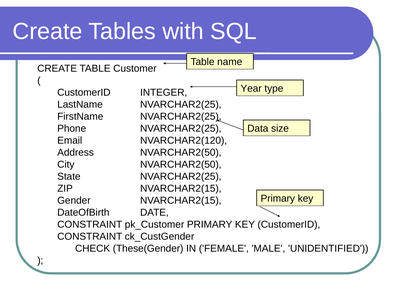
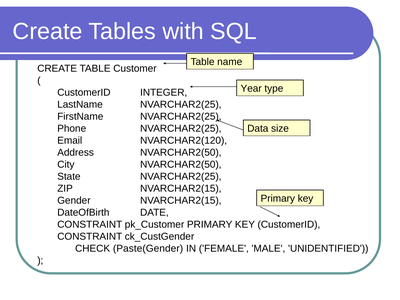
These(Gender: These(Gender -> Paste(Gender (148, 249)
